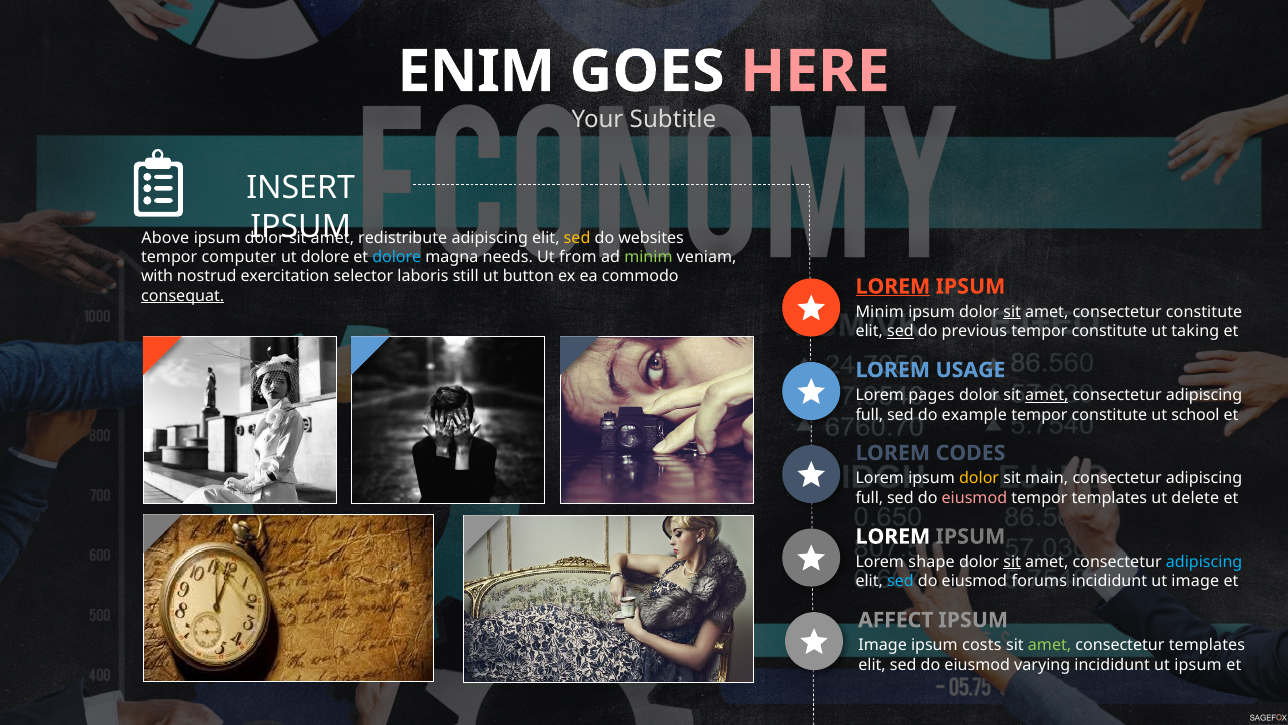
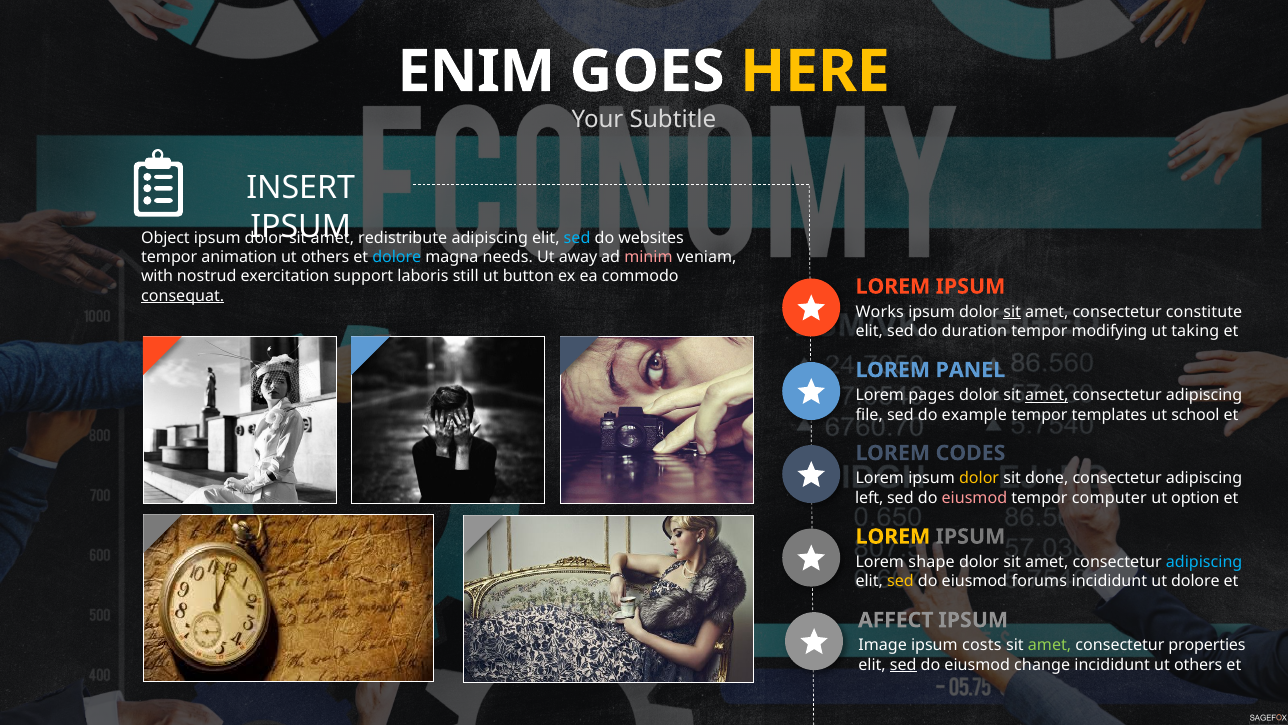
HERE colour: pink -> yellow (815, 72)
Above: Above -> Object (165, 238)
sed colour: yellow -> light blue (577, 238)
computer: computer -> animation (239, 257)
dolore: dolore -> others (325, 257)
from: from -> away (578, 257)
minim colour: light green -> pink (648, 257)
selector: selector -> support (363, 276)
LOREM underline: present -> none (893, 286)
Minim: Minim -> Works (880, 312)
sed underline: present -> none (900, 331)
previous: previous -> duration (974, 331)
constitute: constitute -> modifying (1109, 331)
USAGE: USAGE -> PANEL (970, 370)
full: full -> file (869, 415)
constitute: constitute -> templates (1109, 415)
main: main -> done (1047, 478)
full: full -> left (869, 498)
tempor templates: templates -> computer (1109, 498)
delete: delete -> option (1195, 498)
LOREM colour: white -> yellow (893, 536)
sit underline: present -> none (1012, 562)
sed colour: light blue -> yellow (900, 581)
ut image: image -> dolore (1195, 581)
consectetur templates: templates -> properties (1207, 645)
sed underline: none -> present (903, 664)
varying: varying -> change (1042, 664)
incididunt ut ipsum: ipsum -> others (1198, 664)
